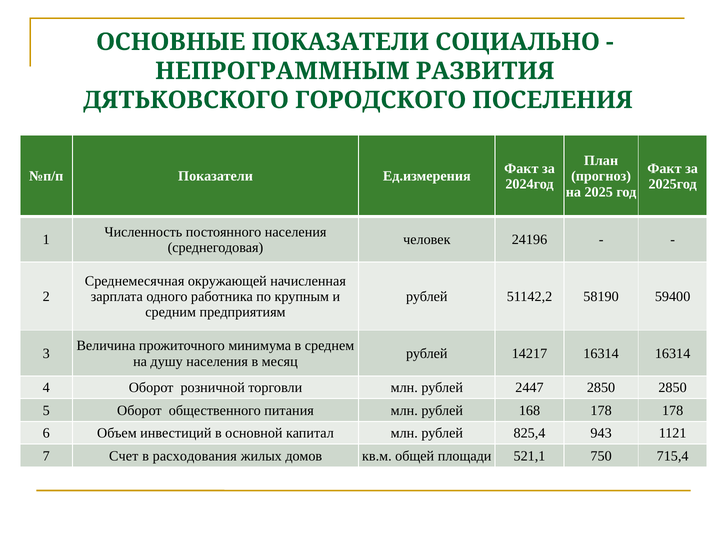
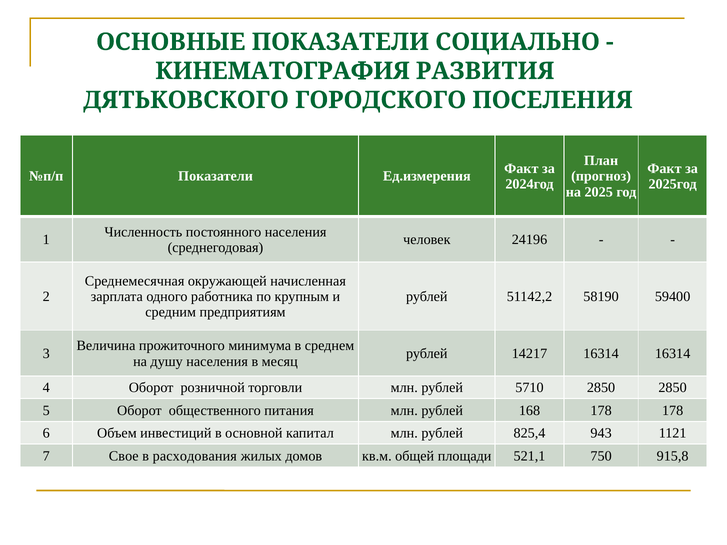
НЕПРОГРАММНЫМ: НЕПРОГРАММНЫМ -> КИНЕМАТОГРАФИЯ (283, 71)
2447: 2447 -> 5710 (529, 388)
Счет: Счет -> Свое (124, 456)
715,4: 715,4 -> 915,8 (673, 456)
